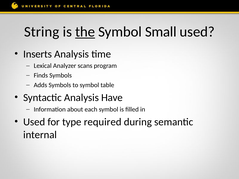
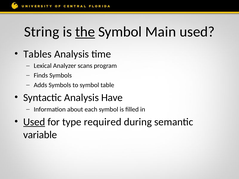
Small: Small -> Main (161, 32)
Inserts: Inserts -> Tables (37, 54)
Used underline: none -> present (34, 122)
internal: internal -> variable (40, 135)
